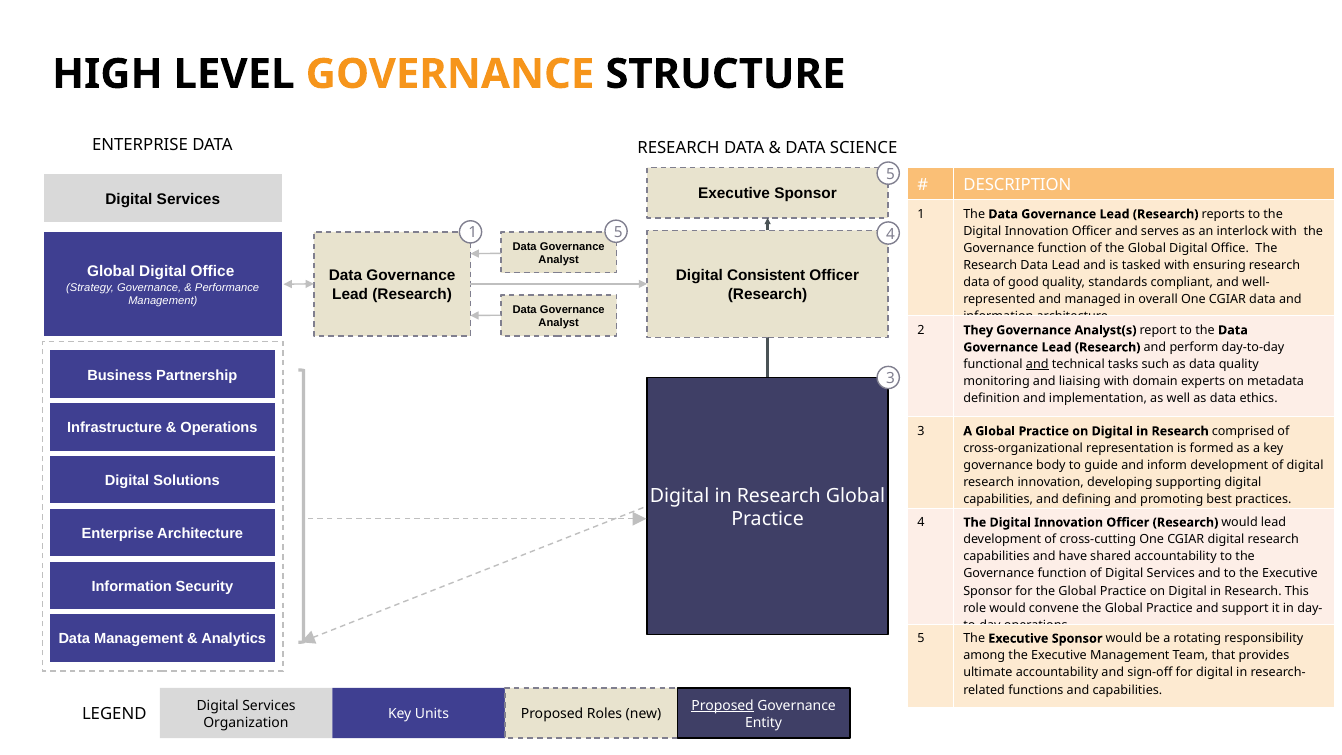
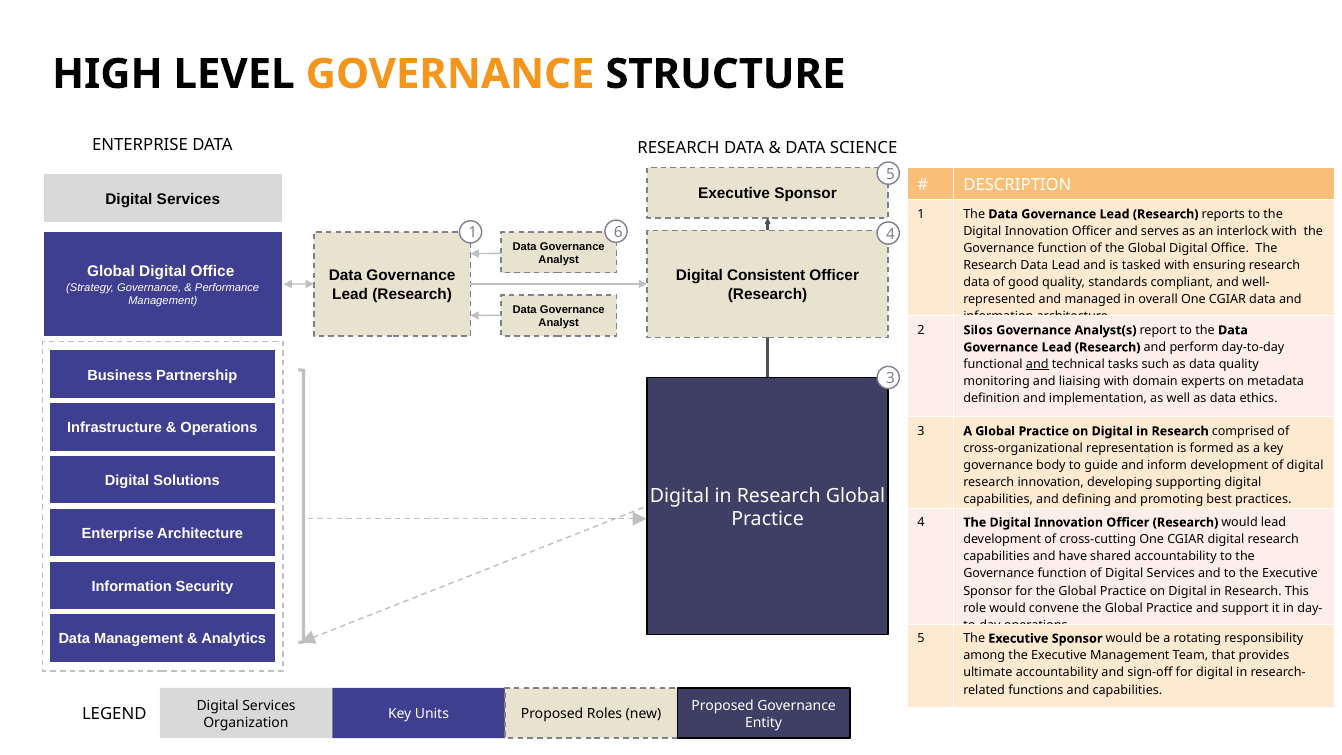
1 5: 5 -> 6 (618, 232)
They: They -> Silos (978, 330)
Proposed underline: present -> none (723, 705)
